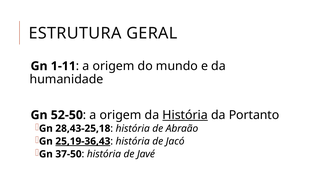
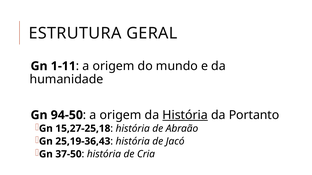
52-50: 52-50 -> 94-50 (67, 115)
28,43-25,18: 28,43-25,18 -> 15,27-25,18 (83, 129)
25,19-36,43 underline: present -> none (83, 142)
Javé: Javé -> Cria (146, 155)
